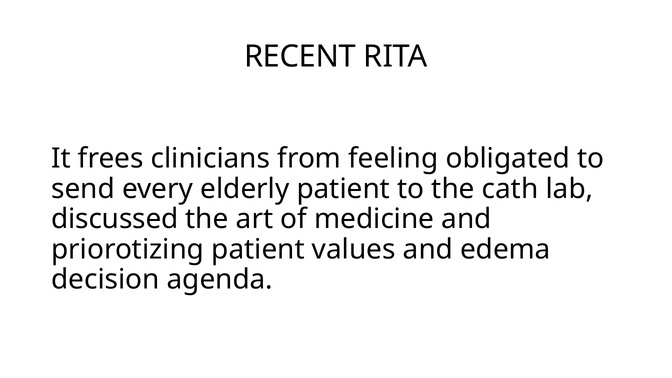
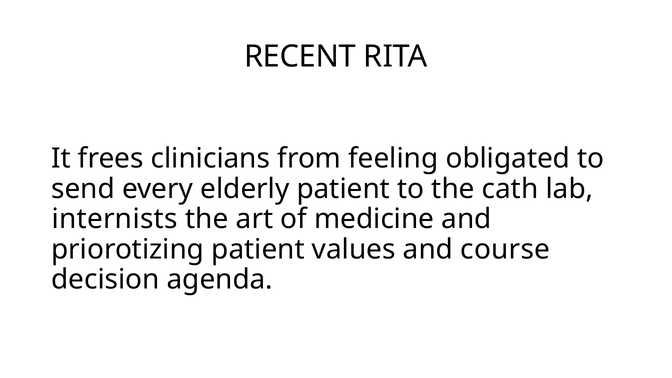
discussed: discussed -> internists (115, 219)
edema: edema -> course (505, 249)
